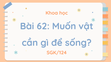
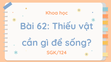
Muốn: Muốn -> Thiếu (64, 26)
